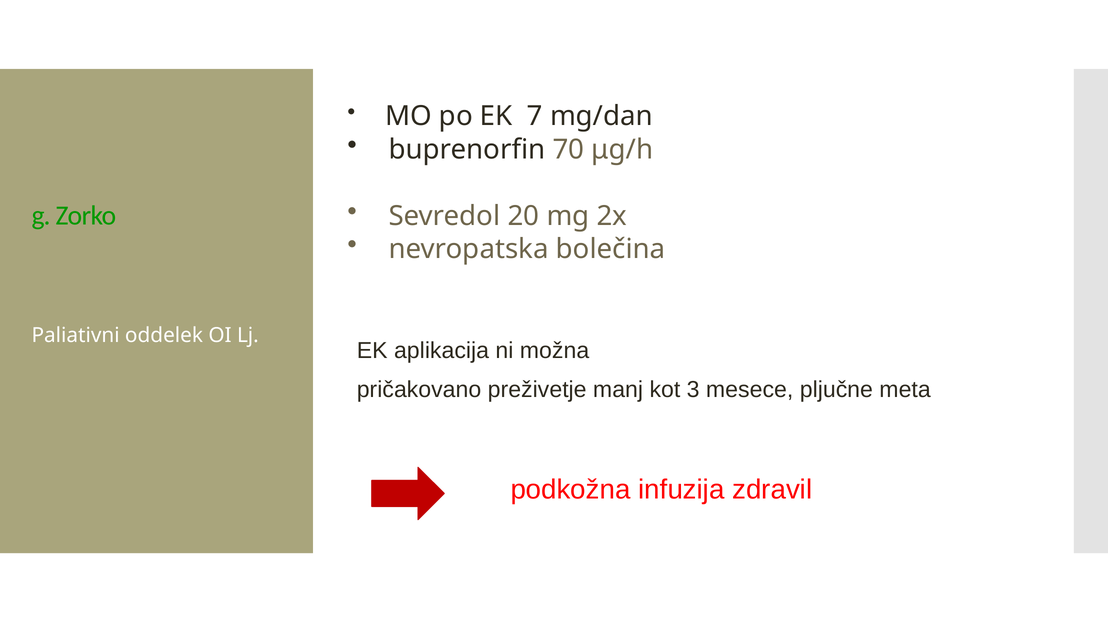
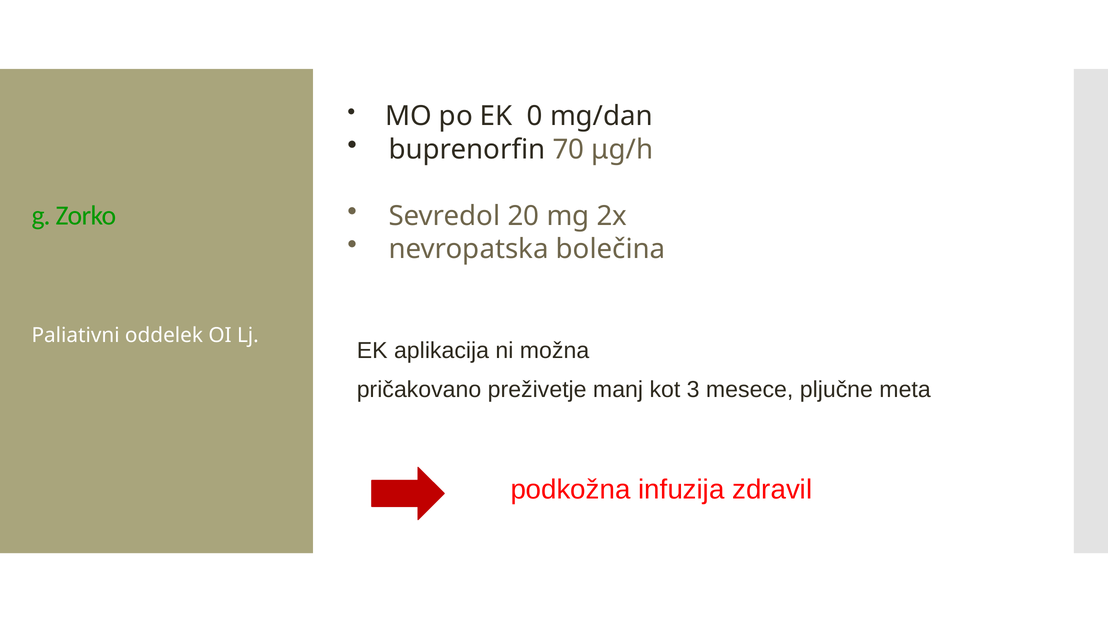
7: 7 -> 0 (535, 116)
